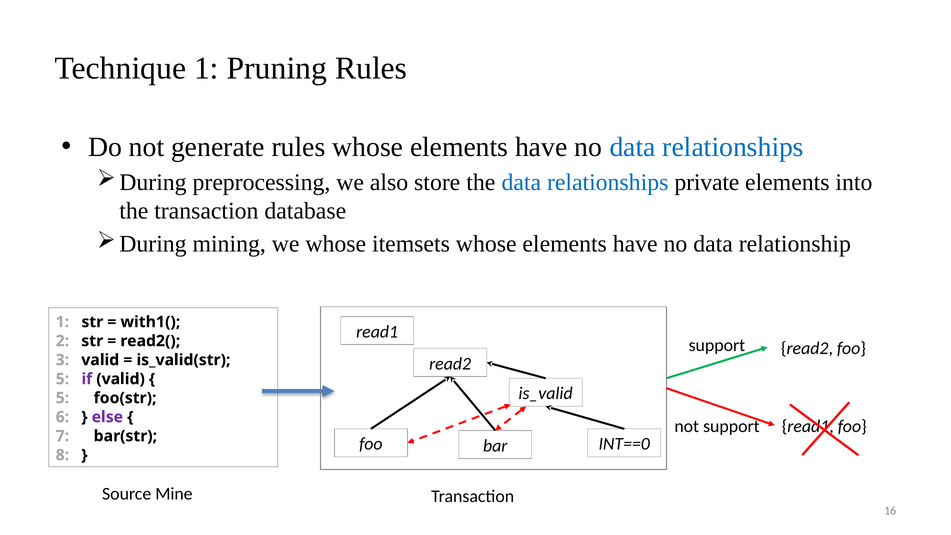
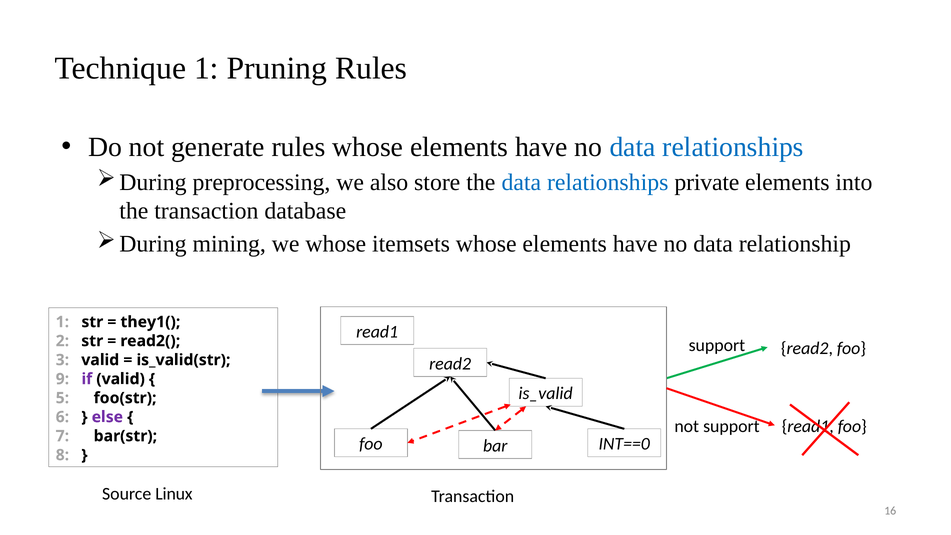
with1(: with1( -> they1( (150, 322)
5: 5 -> 9 (62, 379)
Mine: Mine -> Linux (174, 494)
